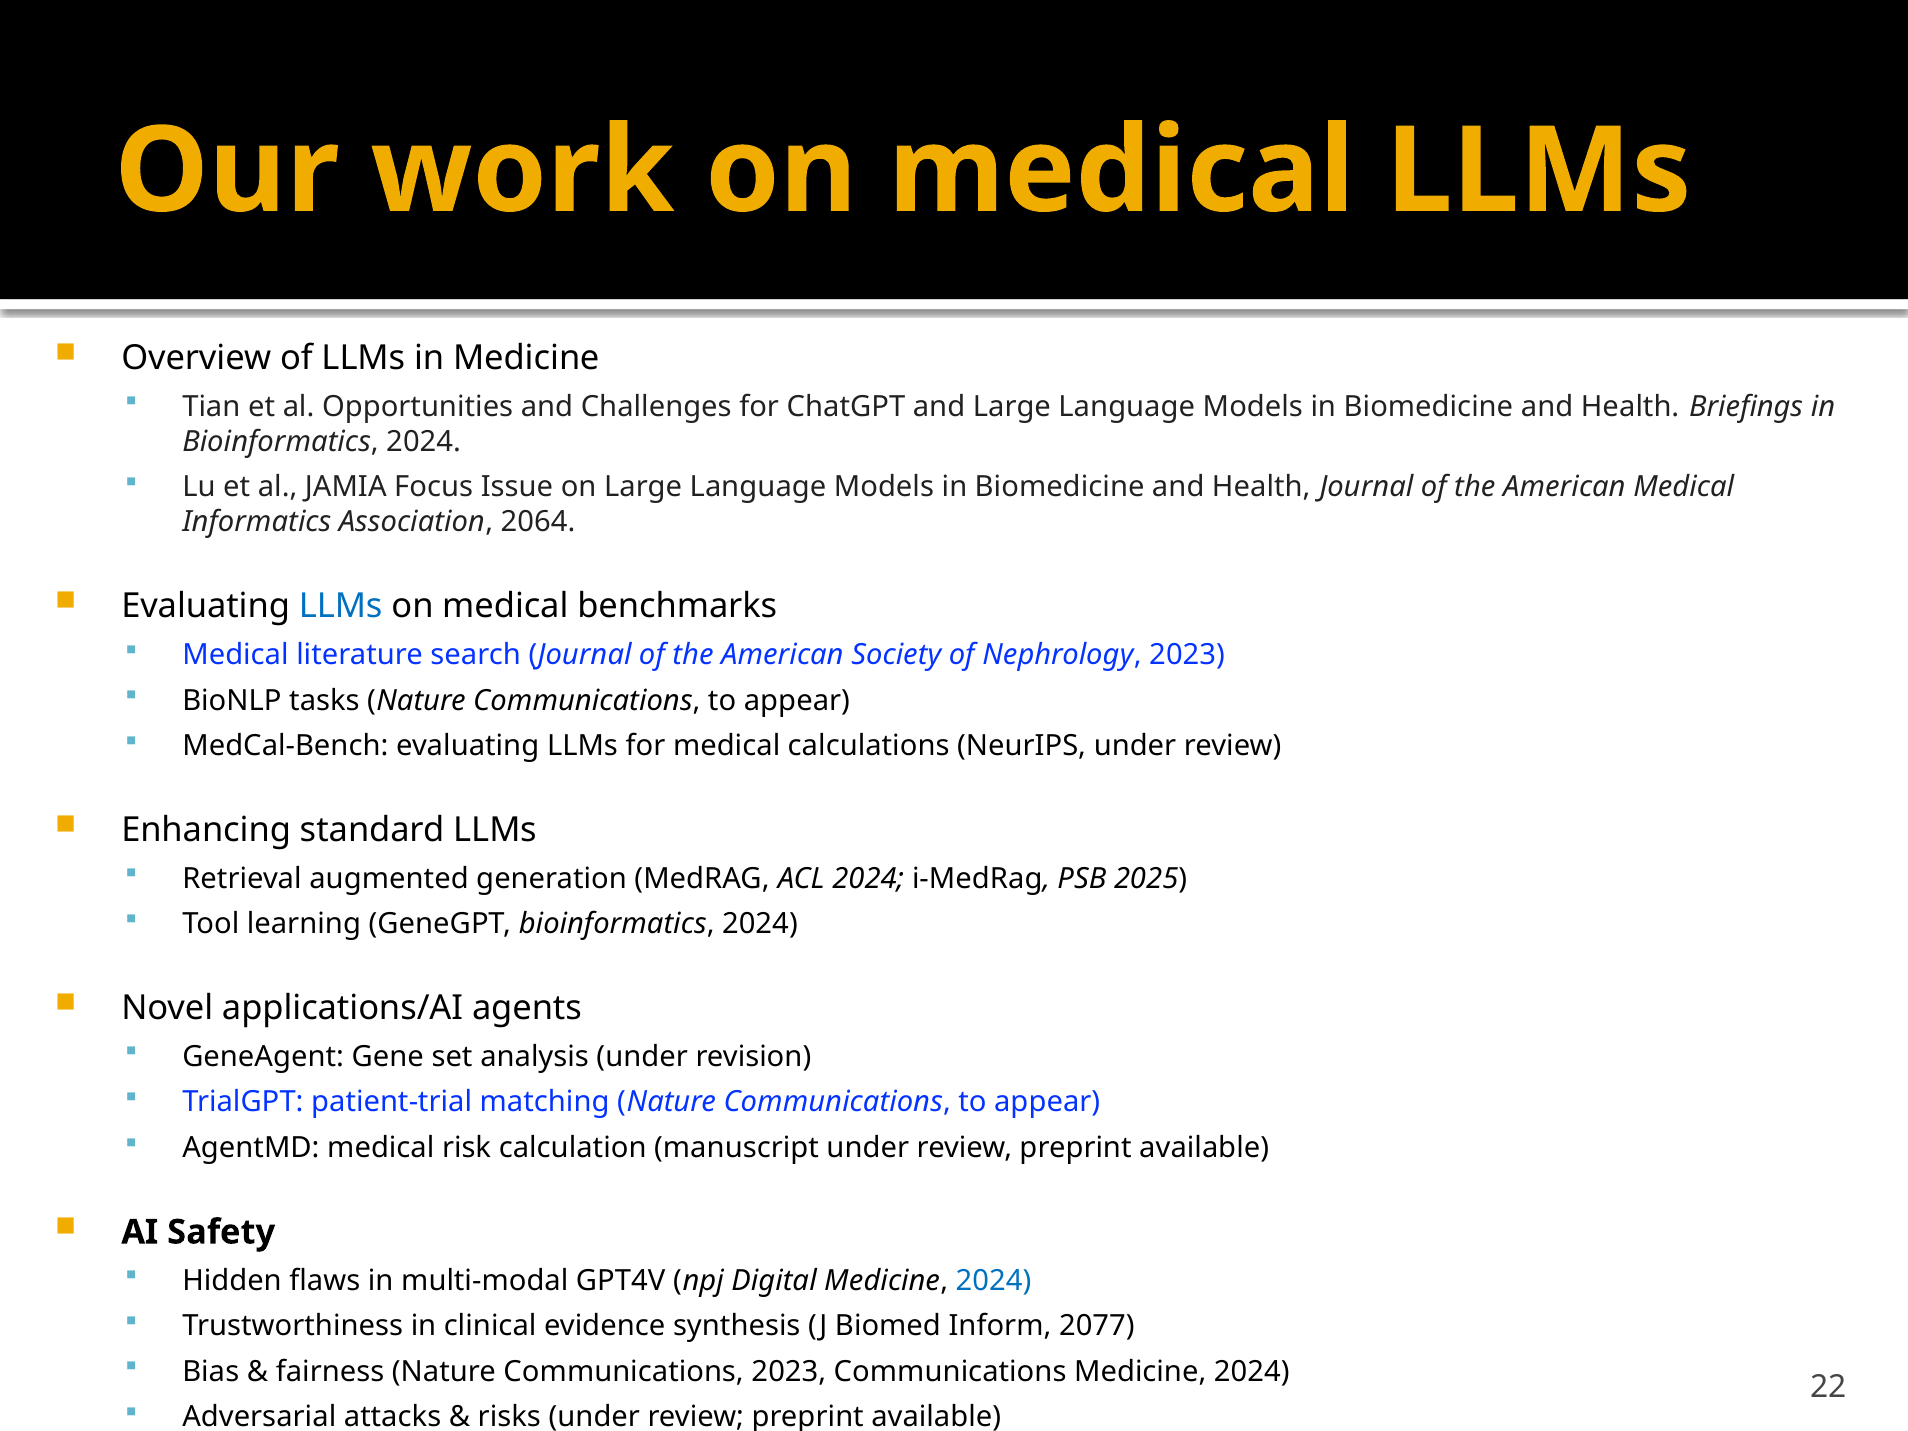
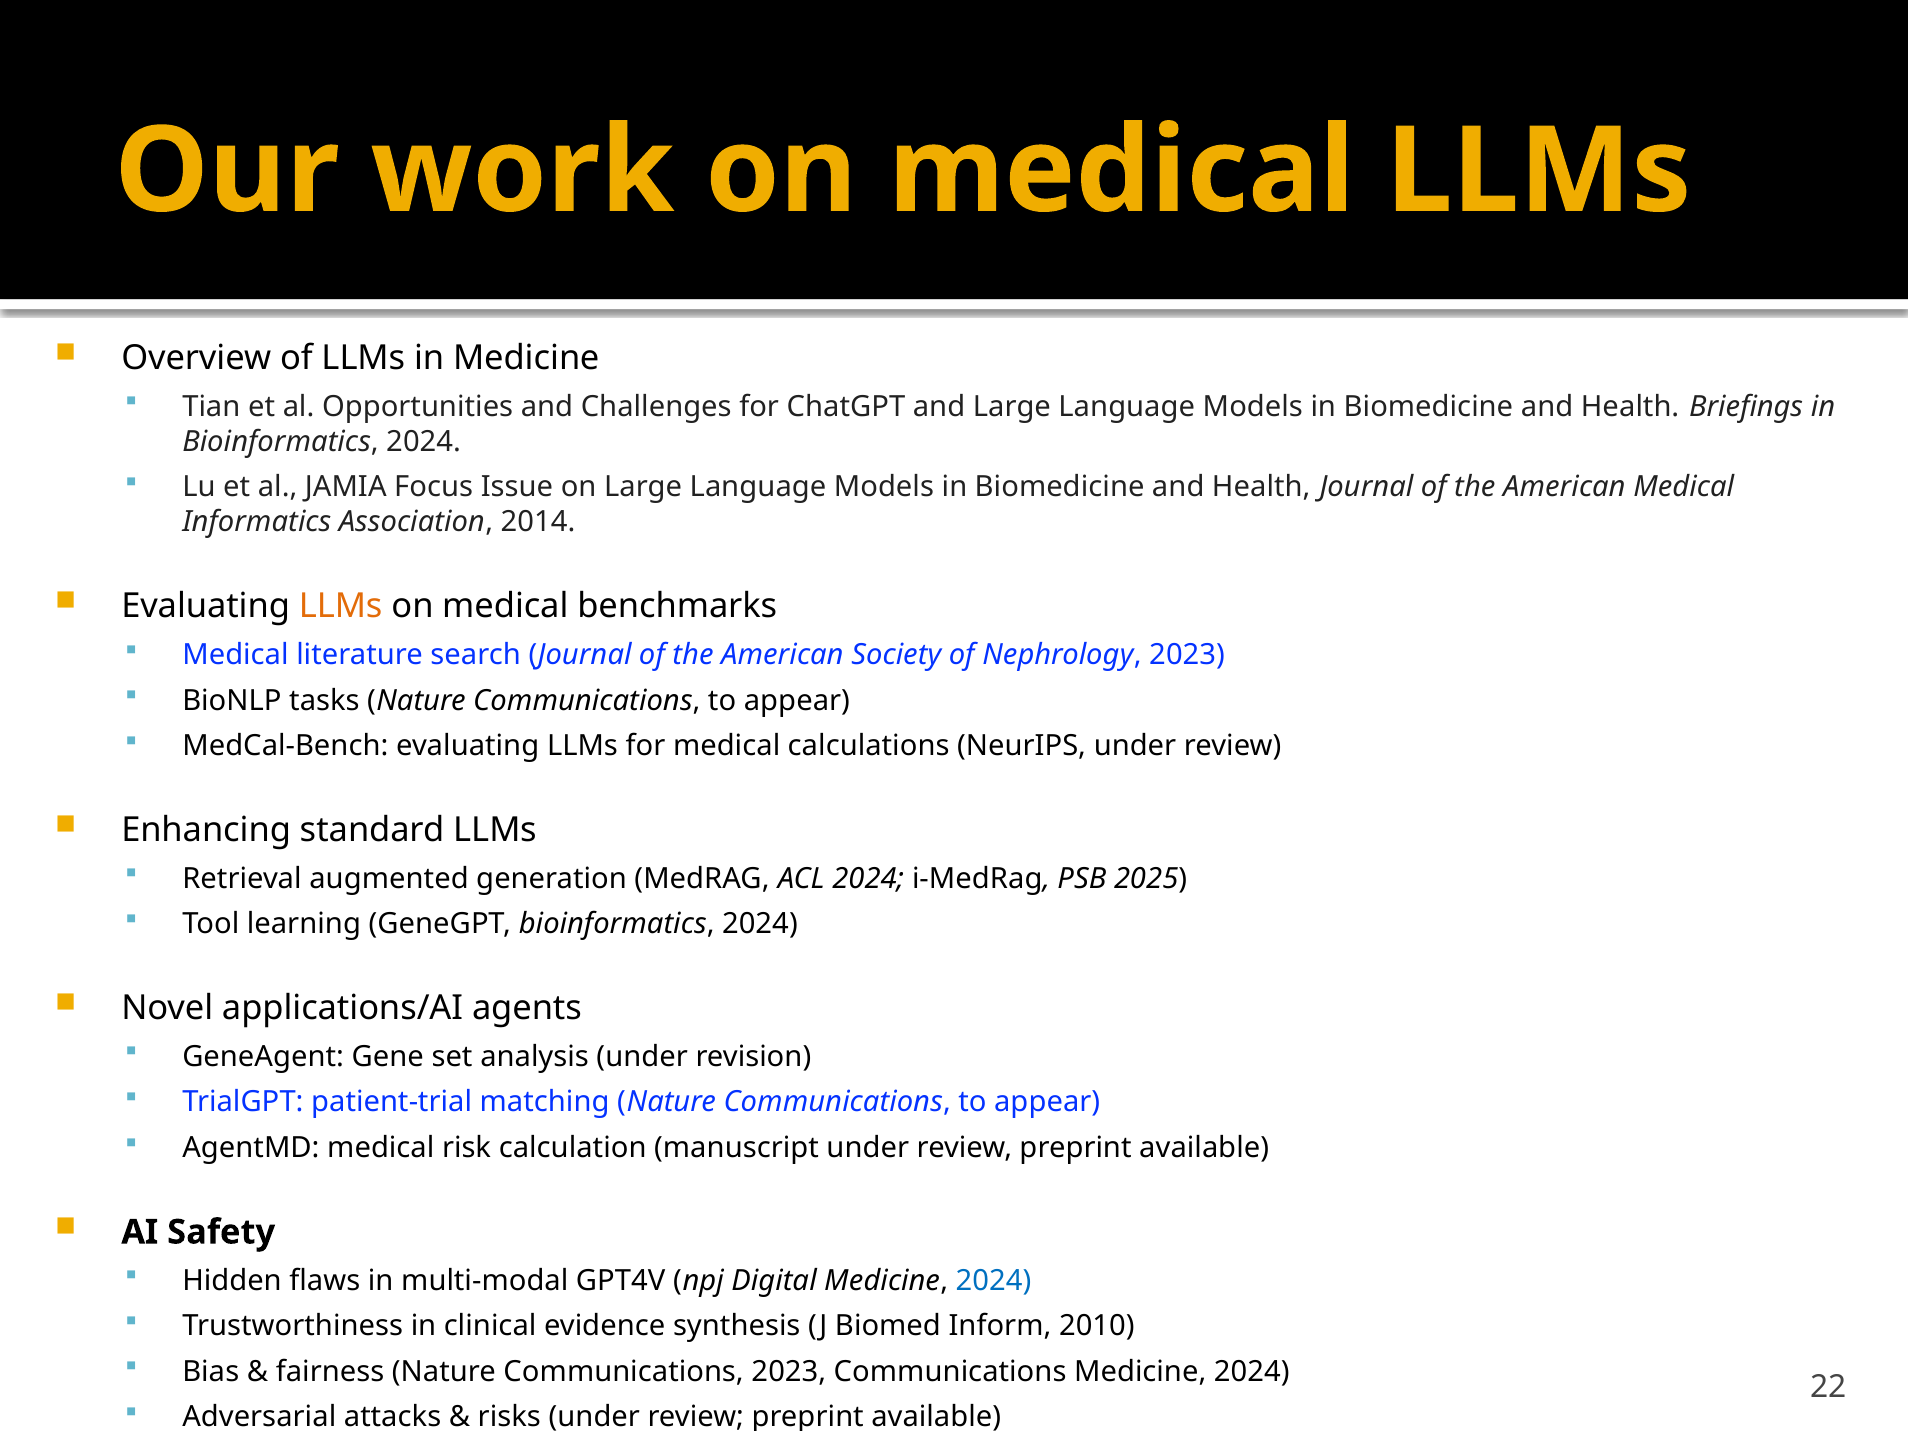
2064: 2064 -> 2014 (538, 522)
LLMs colour: blue -> orange (341, 606)
2077: 2077 -> 2010 (1097, 1326)
